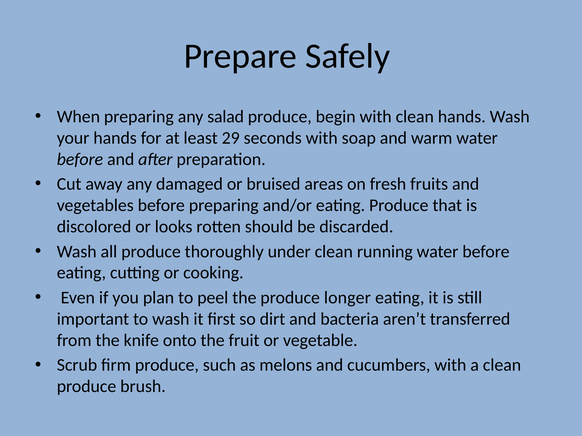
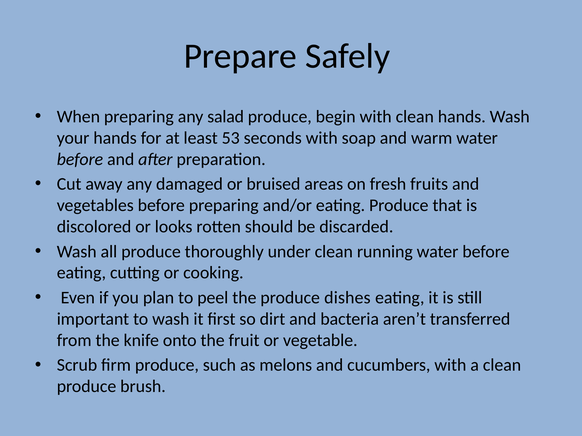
29: 29 -> 53 (231, 138)
longer: longer -> dishes (347, 298)
